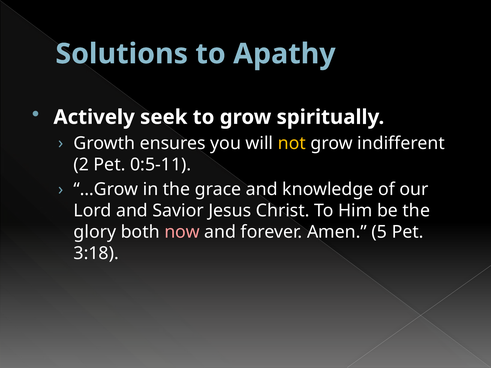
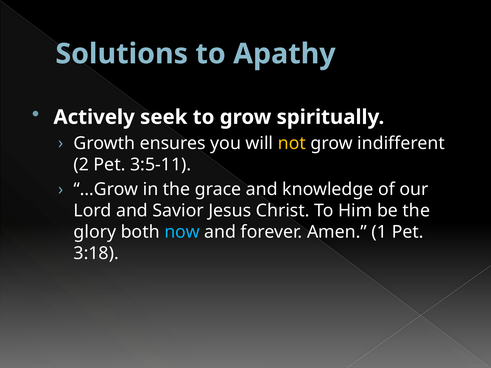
0:5-11: 0:5-11 -> 3:5-11 (161, 165)
now colour: pink -> light blue (182, 232)
5: 5 -> 1 (379, 232)
